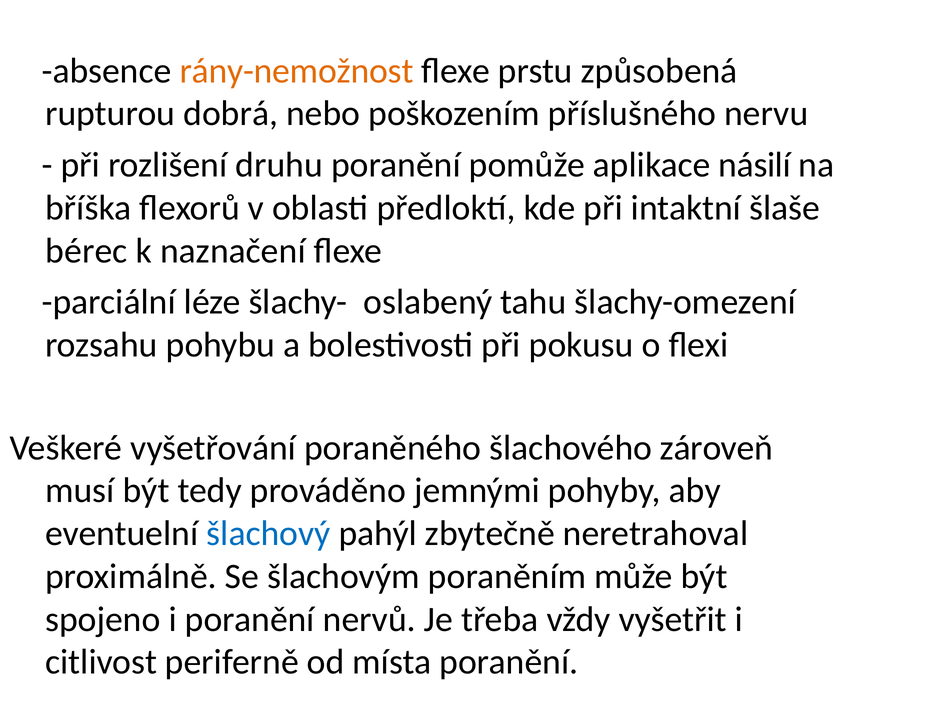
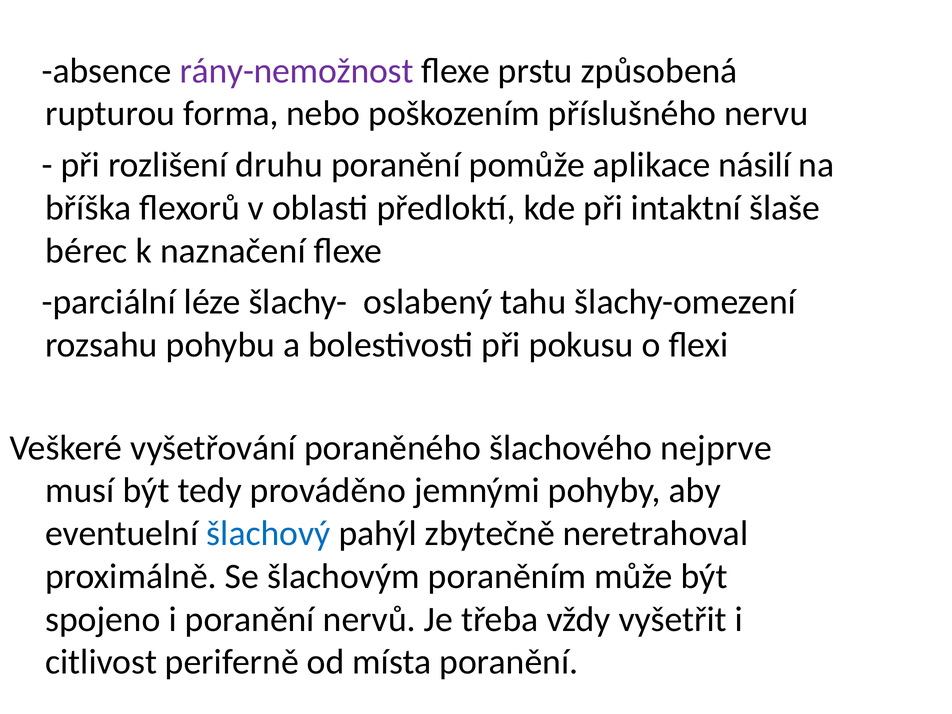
rány-nemožnost colour: orange -> purple (297, 71)
dobrá: dobrá -> forma (231, 114)
zároveň: zároveň -> nejprve (716, 448)
